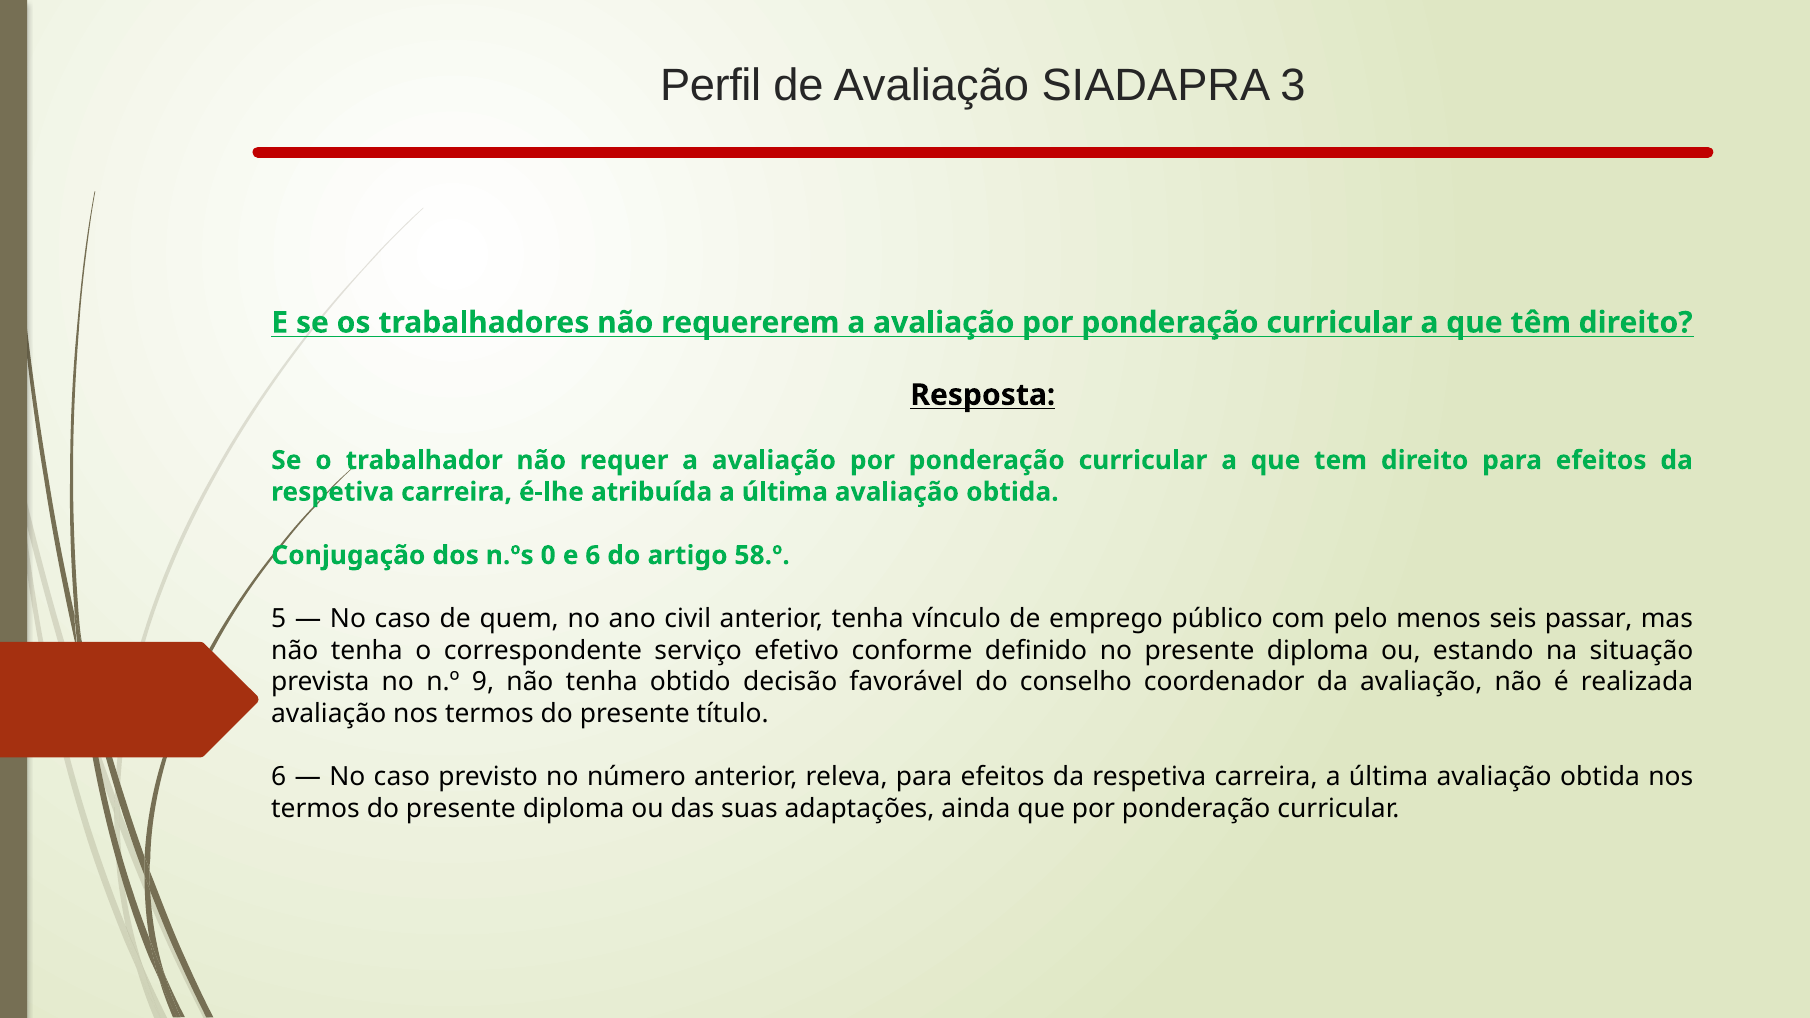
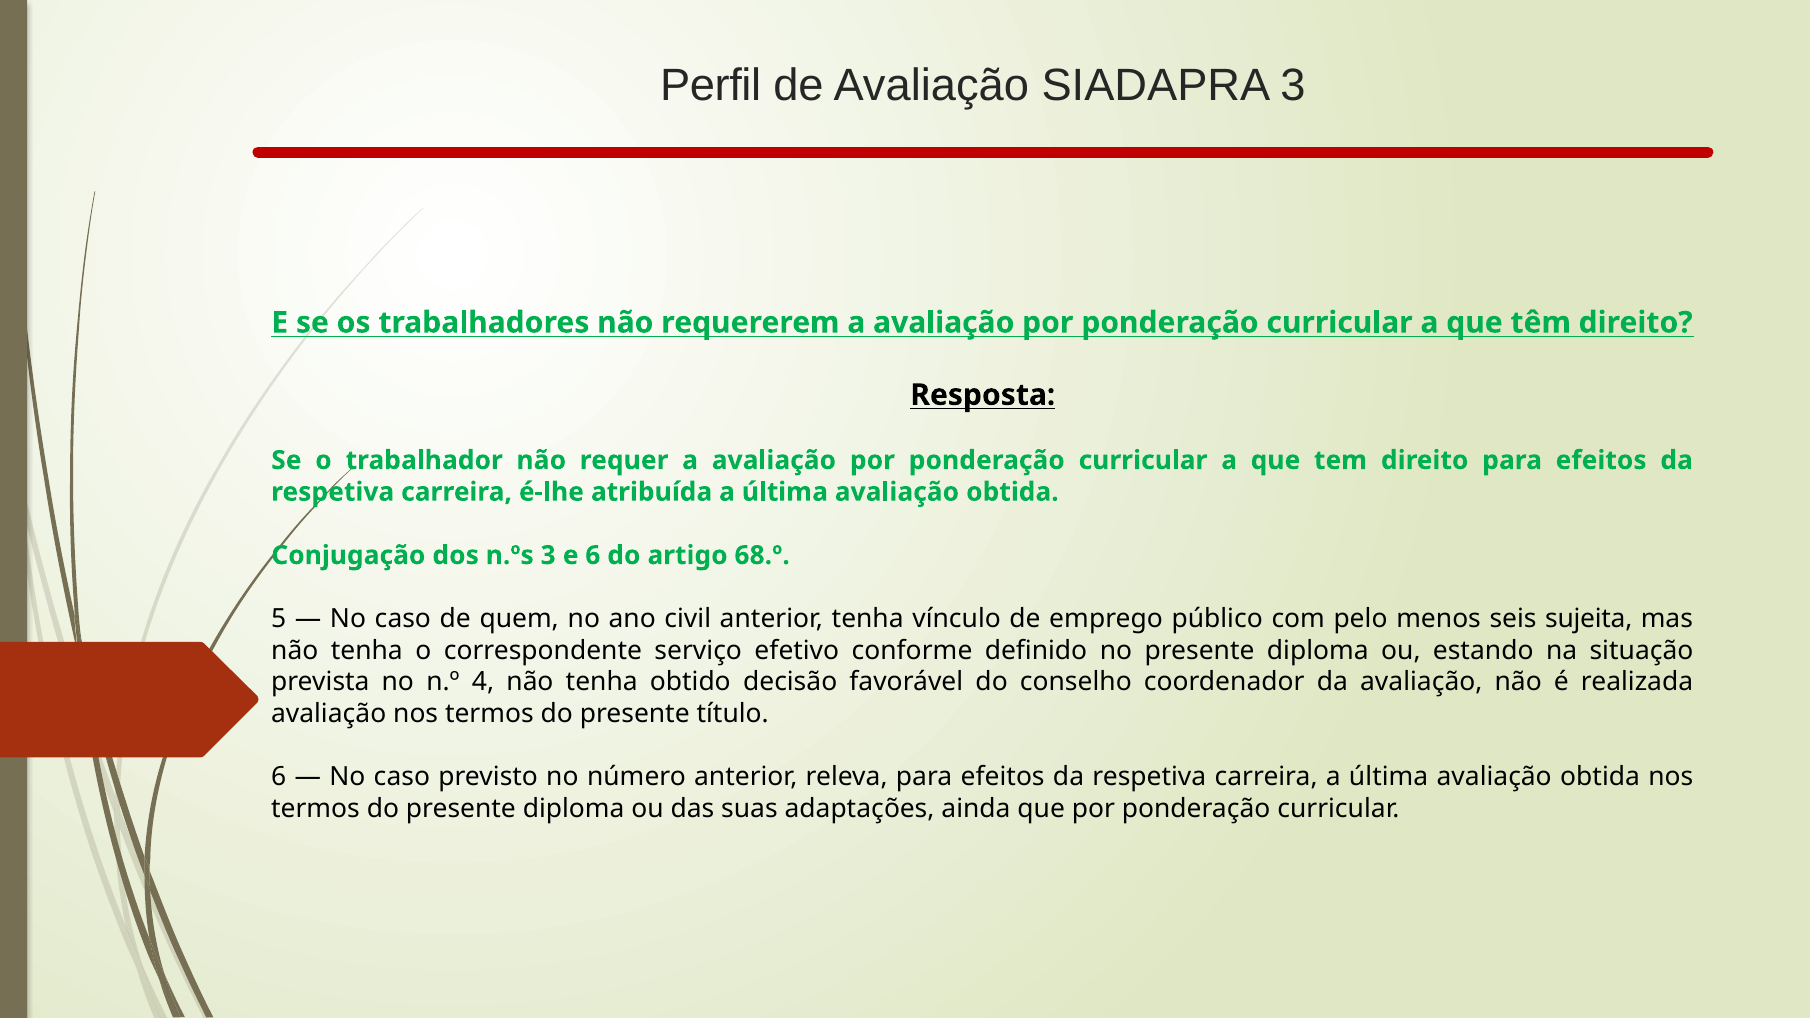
n.ºs 0: 0 -> 3 (548, 555)
58.º: 58.º -> 68.º (762, 555)
passar: passar -> sujeita (1589, 619)
9: 9 -> 4 (483, 682)
